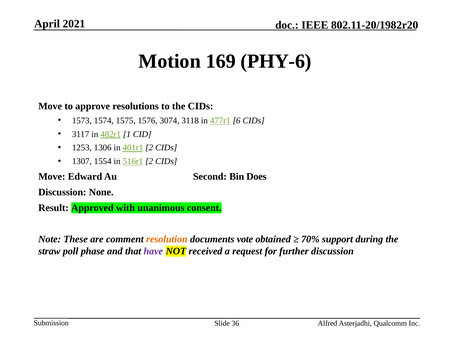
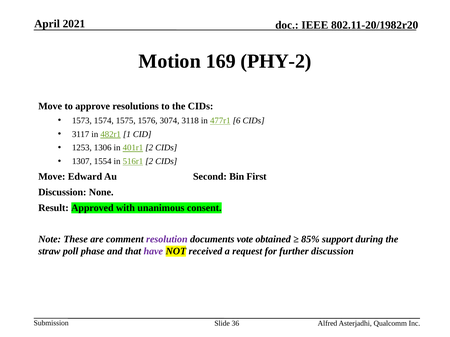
PHY-6: PHY-6 -> PHY-2 (276, 61)
Does: Does -> First (256, 177)
resolution colour: orange -> purple (167, 240)
70%: 70% -> 85% (310, 240)
